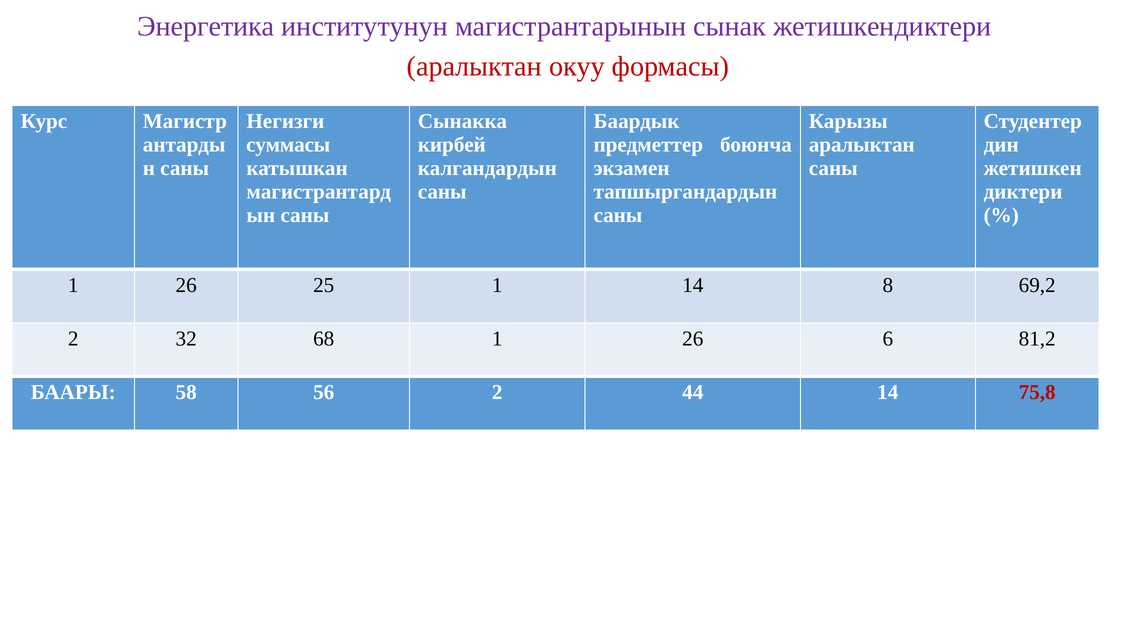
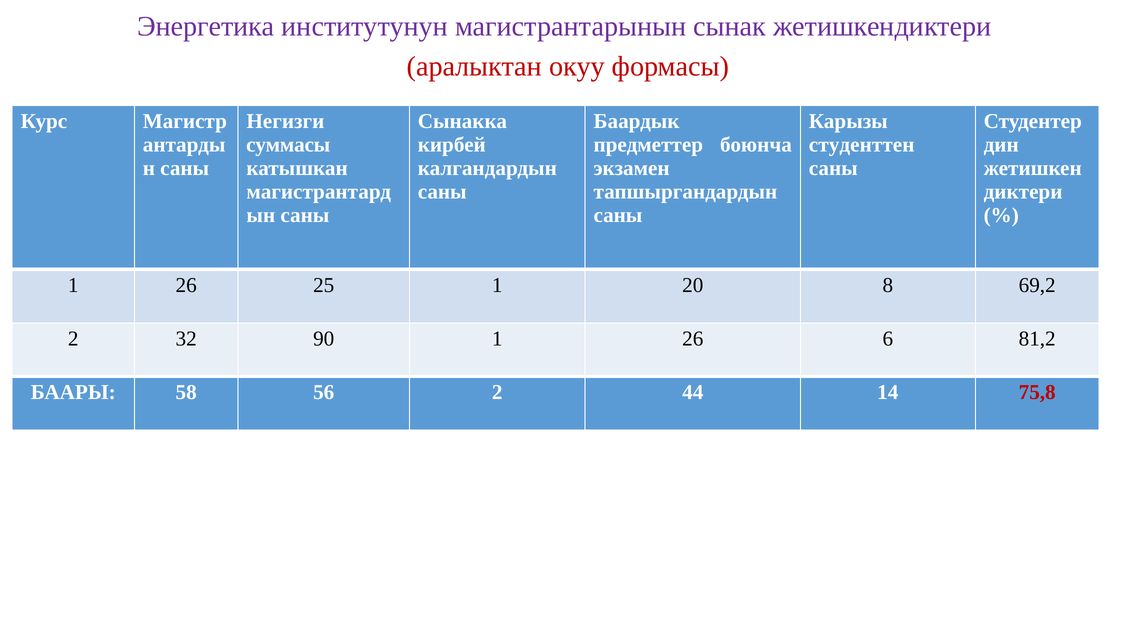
аралыктан: аралыктан -> студенттен (862, 145)
1 14: 14 -> 20 (693, 285)
68: 68 -> 90 (324, 339)
